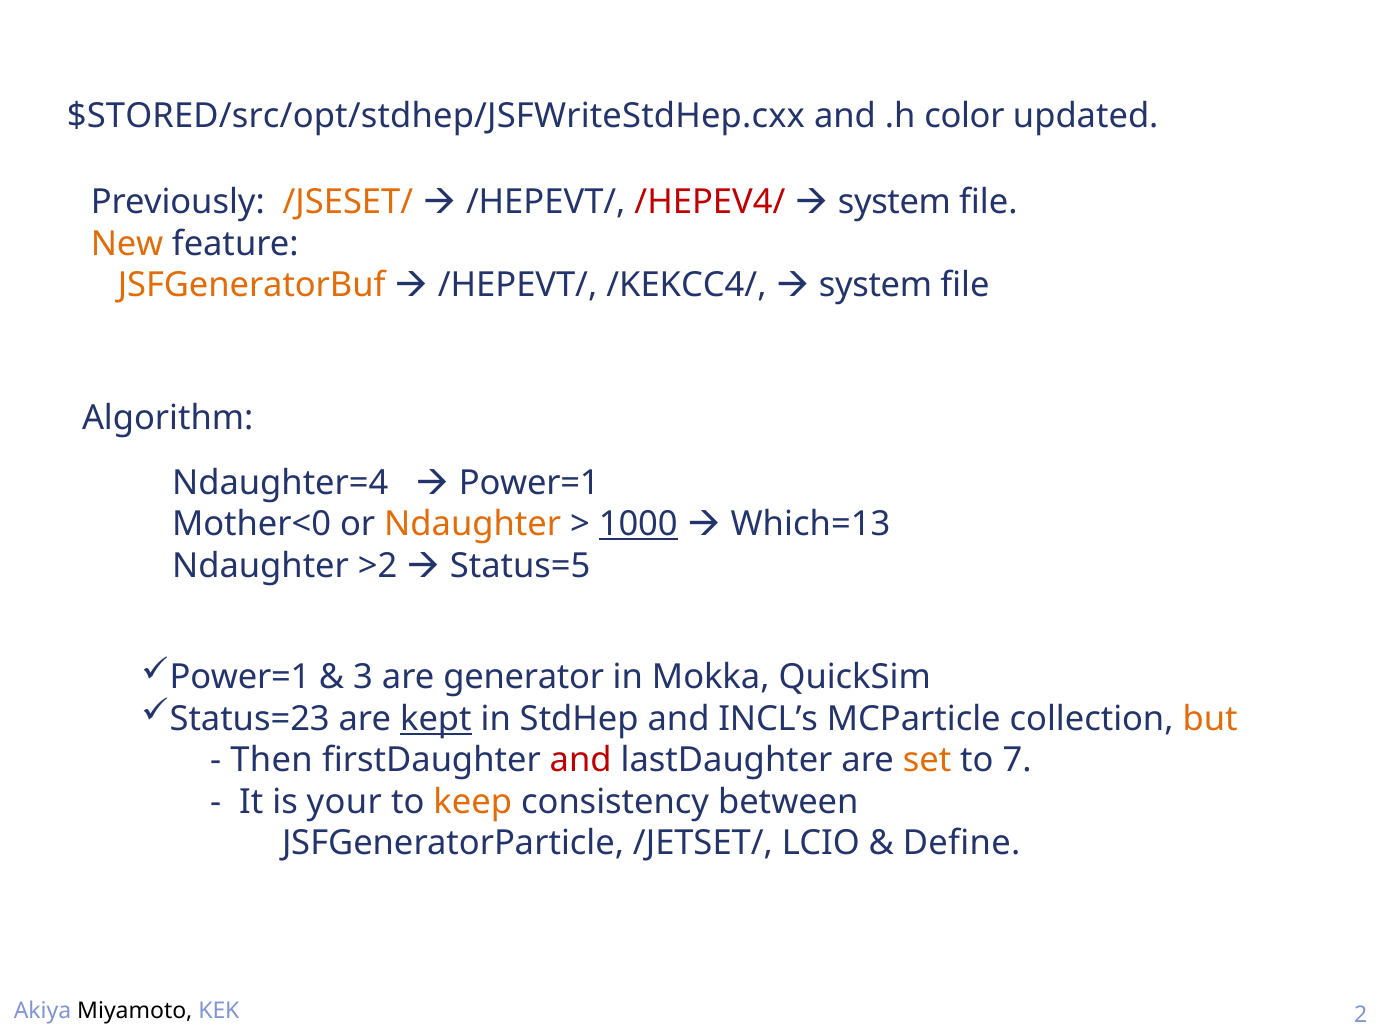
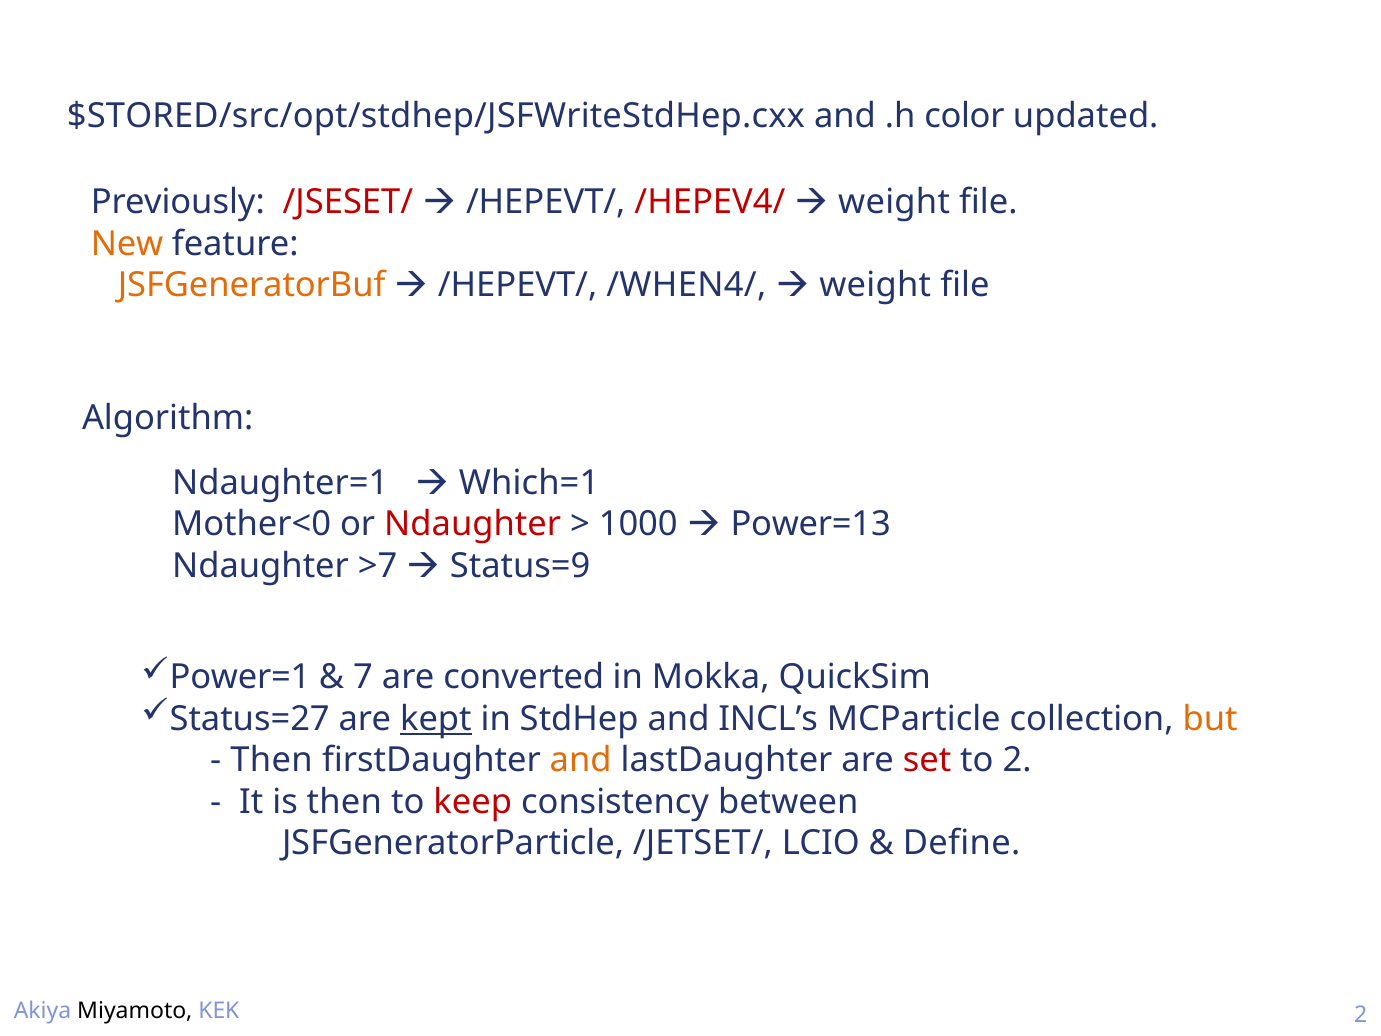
/JSESET/ colour: orange -> red (348, 202)
system: system -> weight (894, 202)
/KEKCC4/: /KEKCC4/ -> /WHEN4/ (686, 285)
system: system -> weight (875, 285)
Ndaughter=4: Ndaughter=4 -> Ndaughter=1 (280, 483)
Power=1: Power=1 -> Which=1 (529, 483)
Ndaughter colour: orange -> red (473, 524)
1000 underline: present -> none (638, 524)
Which=13: Which=13 -> Power=13 (811, 524)
>2: >2 -> >7 (378, 566)
Status=5: Status=5 -> Status=9 (520, 566)
3: 3 -> 7 (363, 677)
generator: generator -> converted (524, 677)
Status=23: Status=23 -> Status=27 (250, 719)
and colour: red -> orange (581, 760)
set colour: orange -> red (927, 760)
to 7: 7 -> 2 (1017, 760)
is your: your -> then (344, 801)
keep colour: orange -> red (473, 801)
